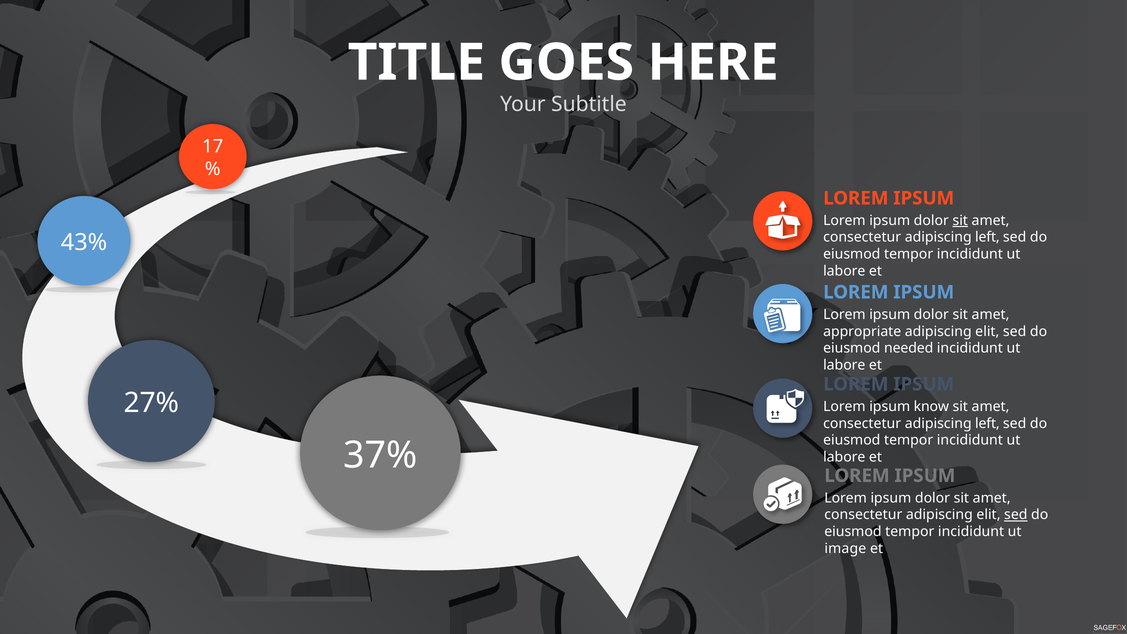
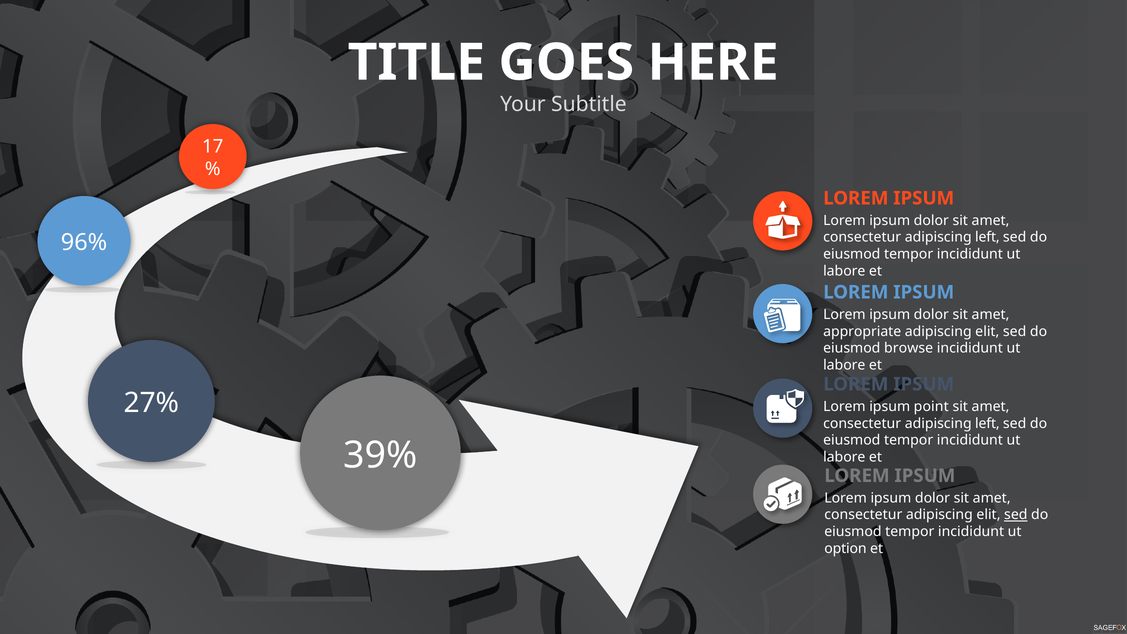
sit underline: present -> none (960, 220)
43%: 43% -> 96% (84, 242)
needed: needed -> browse (909, 348)
know: know -> point (931, 406)
37%: 37% -> 39% (380, 455)
image: image -> option (845, 549)
